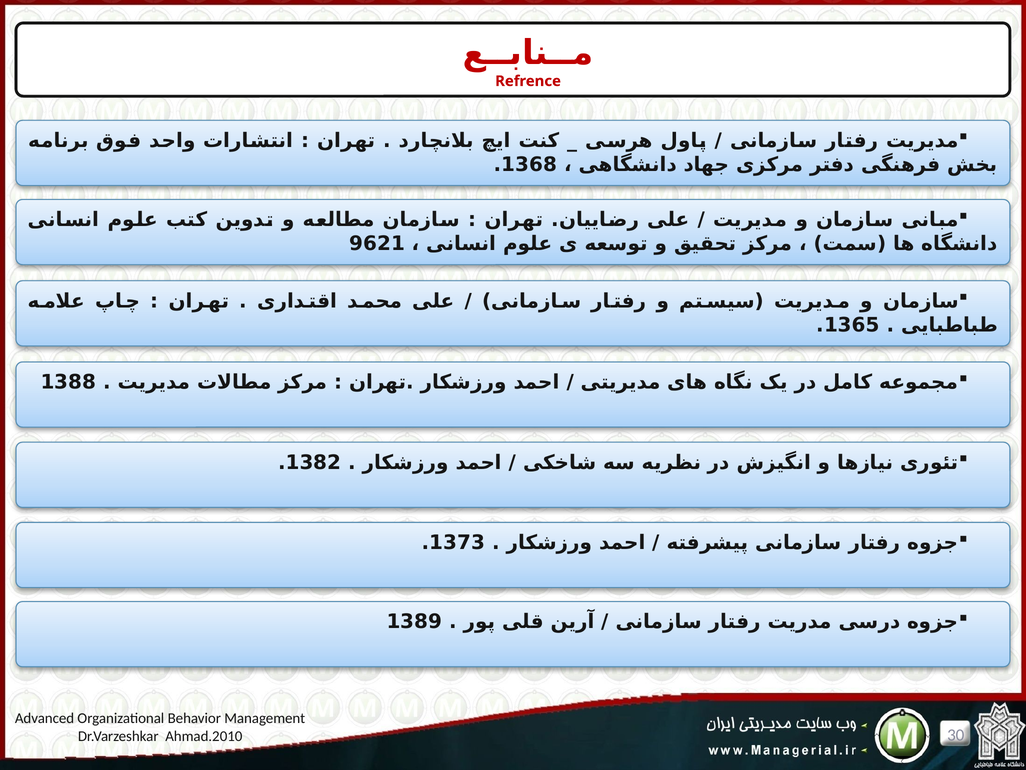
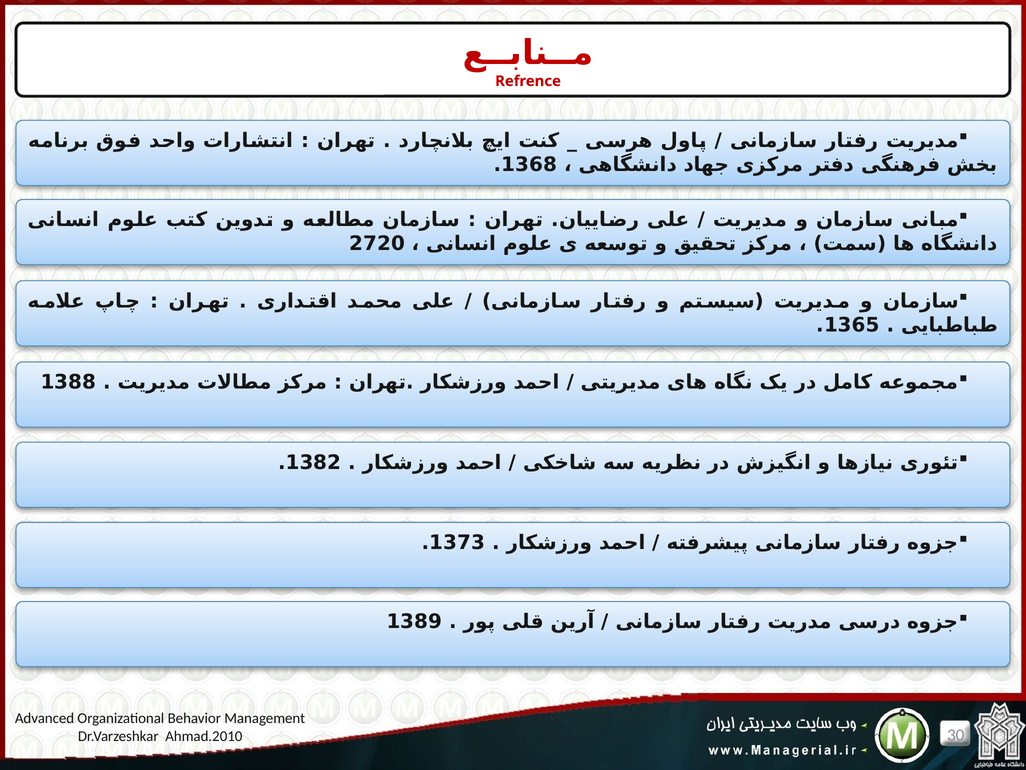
9621: 9621 -> 2720 (377, 244)
